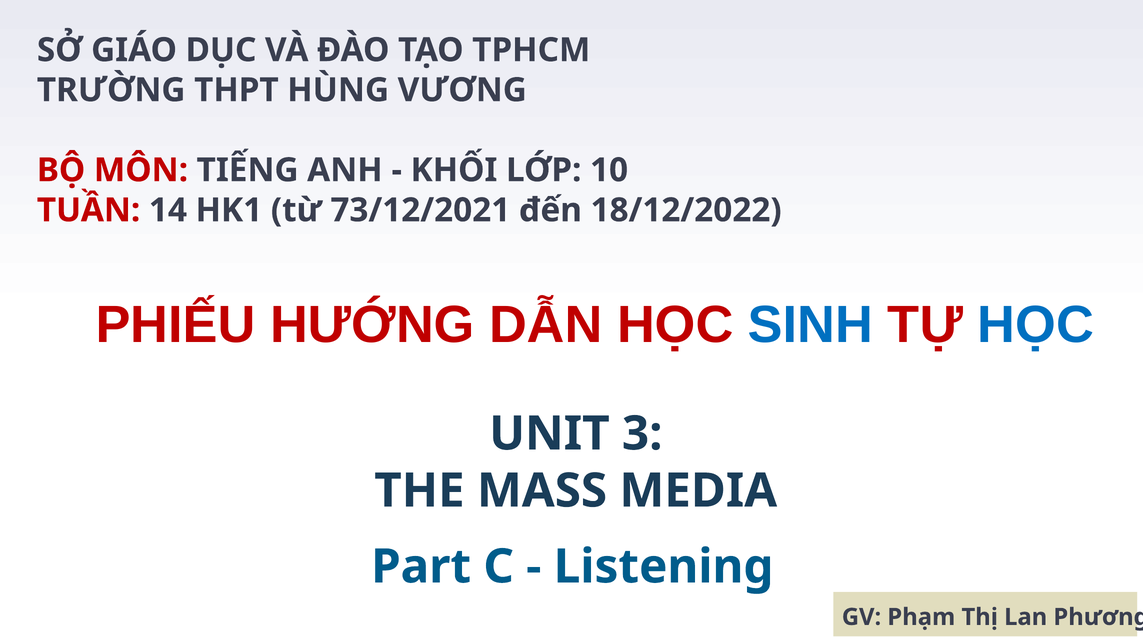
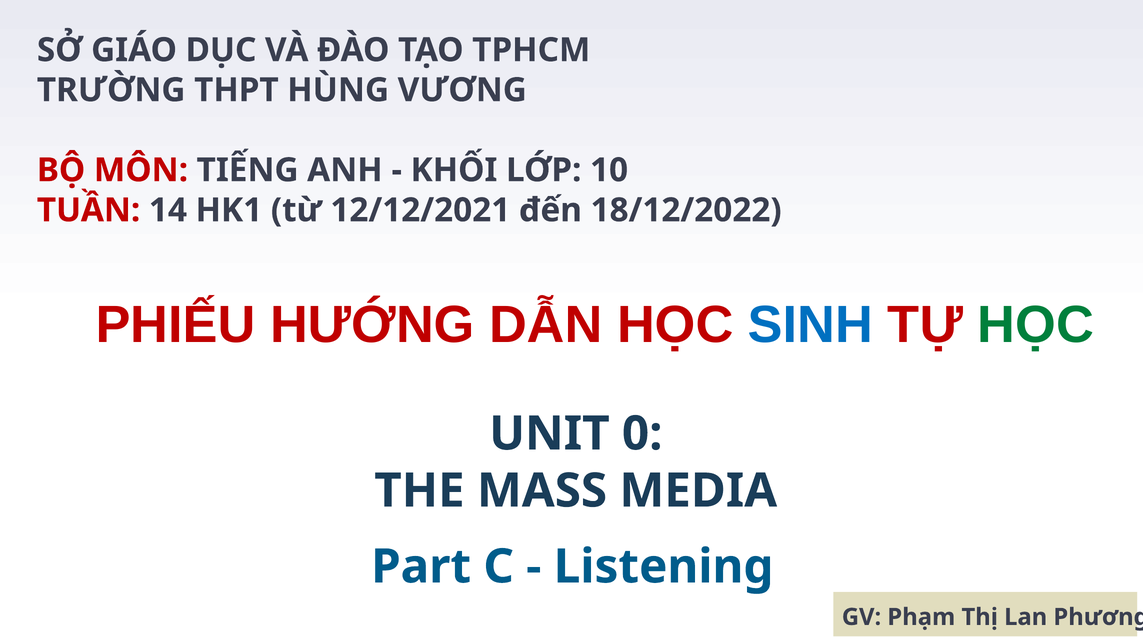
73/12/2021: 73/12/2021 -> 12/12/2021 (420, 210)
HỌC colour: blue -> green (1036, 325)
3: 3 -> 0 (642, 434)
